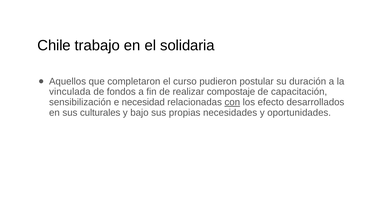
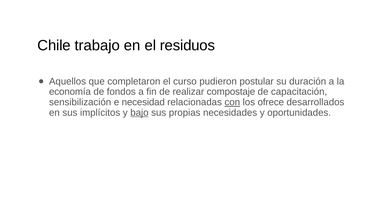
solidaria: solidaria -> residuos (187, 45)
vinculada: vinculada -> economía (70, 92)
efecto: efecto -> ofrece (271, 102)
culturales: culturales -> implícitos (100, 112)
bajo underline: none -> present (139, 112)
